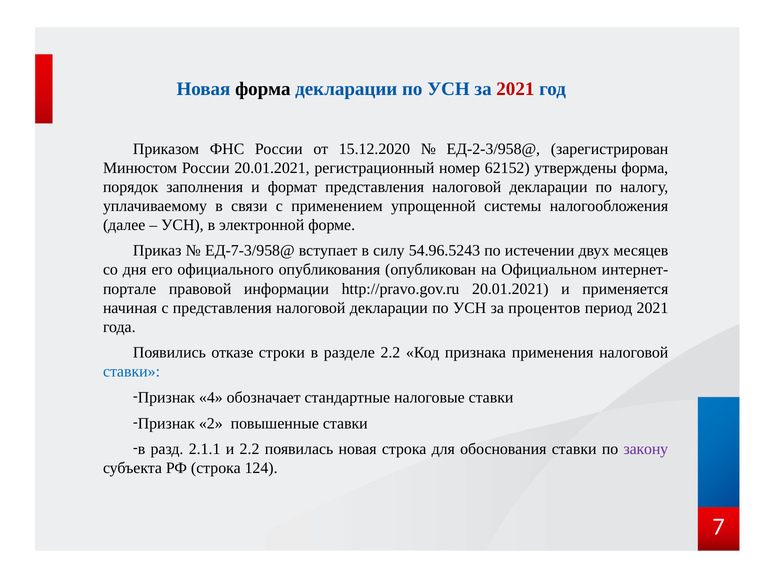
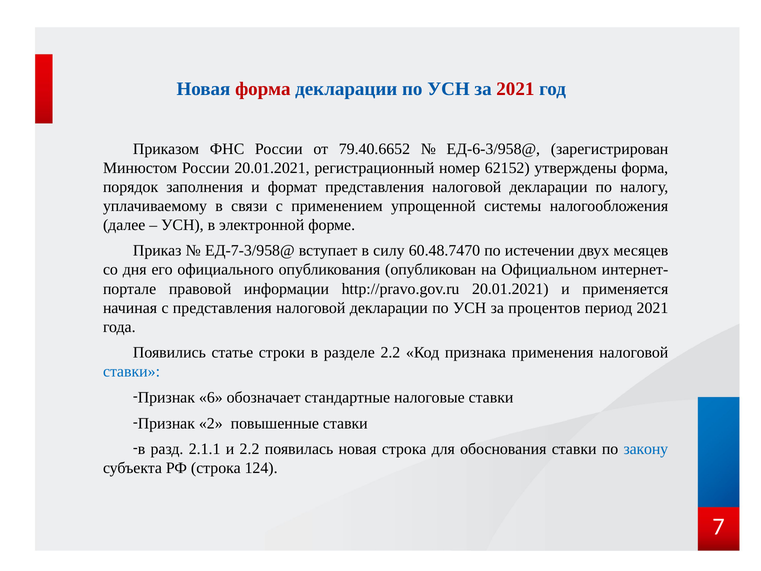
форма colour: black -> red (263, 89)
15.12.2020: 15.12.2020 -> 79.40.6652 (374, 149)
ЕД-2-3/958@: ЕД-2-3/958@ -> ЕД-6-3/958@ (493, 149)
54.96.5243: 54.96.5243 -> 60.48.7470 (444, 251)
отказе: отказе -> статье (232, 353)
4: 4 -> 6 (211, 397)
закону colour: purple -> blue (646, 449)
